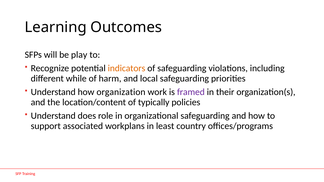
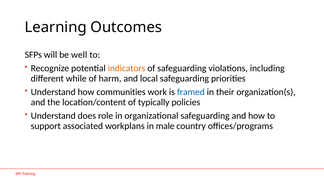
play: play -> well (79, 55)
organization: organization -> communities (121, 92)
framed colour: purple -> blue (191, 92)
least: least -> male (165, 126)
